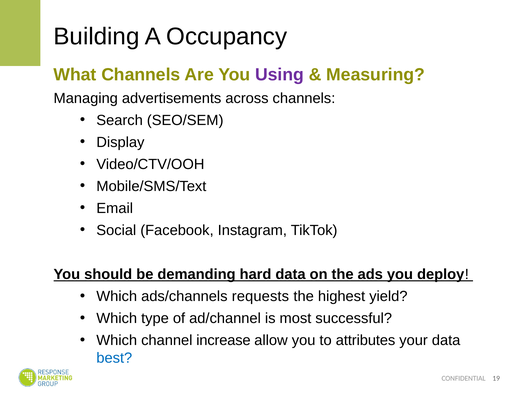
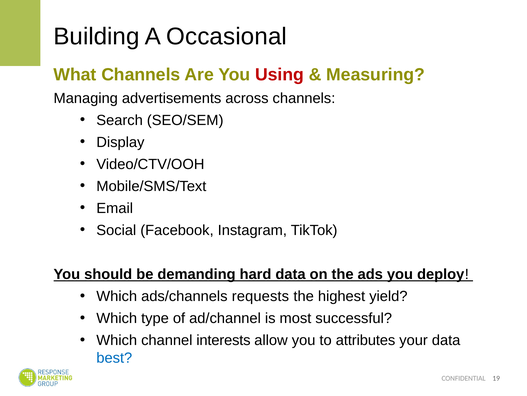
Occupancy: Occupancy -> Occasional (227, 37)
Using colour: purple -> red (280, 75)
increase: increase -> interests (223, 340)
